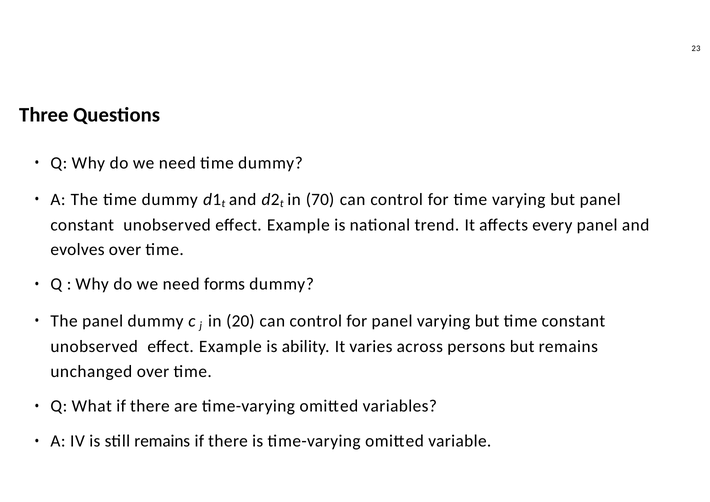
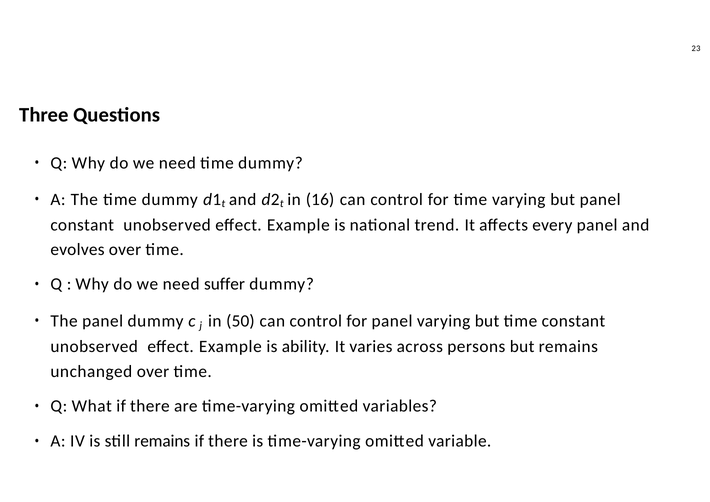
70: 70 -> 16 (320, 200)
forms: forms -> suffer (224, 284)
20: 20 -> 50 (240, 321)
